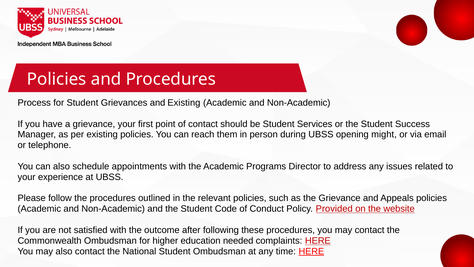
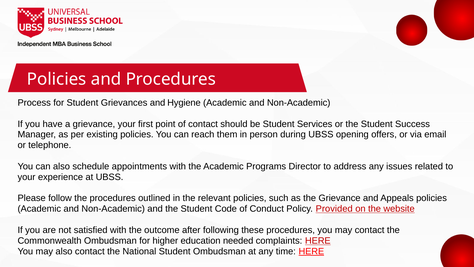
and Existing: Existing -> Hygiene (184, 103)
might: might -> offers (384, 134)
